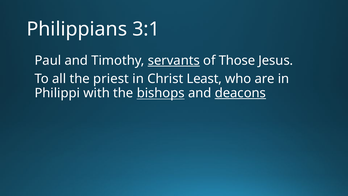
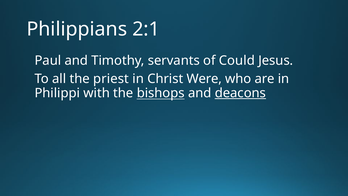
3:1: 3:1 -> 2:1 (146, 29)
servants underline: present -> none (174, 60)
Those: Those -> Could (237, 60)
Least: Least -> Were (204, 79)
